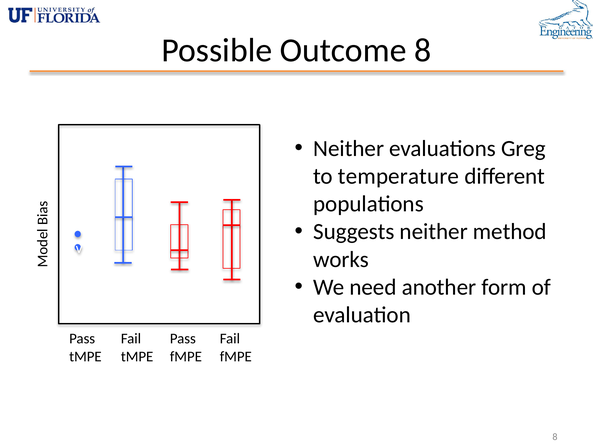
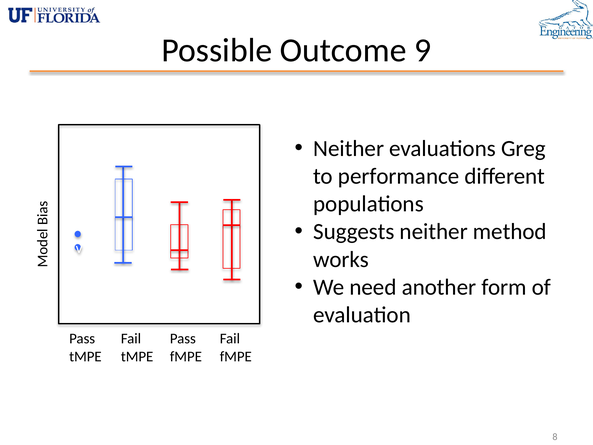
Outcome 8: 8 -> 9 (423, 50)
temperature: temperature -> performance (399, 176)
